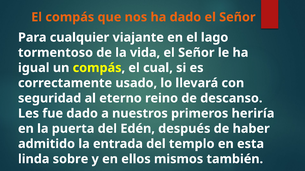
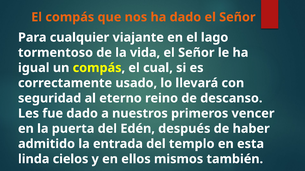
heriría: heriría -> vencer (253, 114)
sobre: sobre -> cielos (71, 160)
